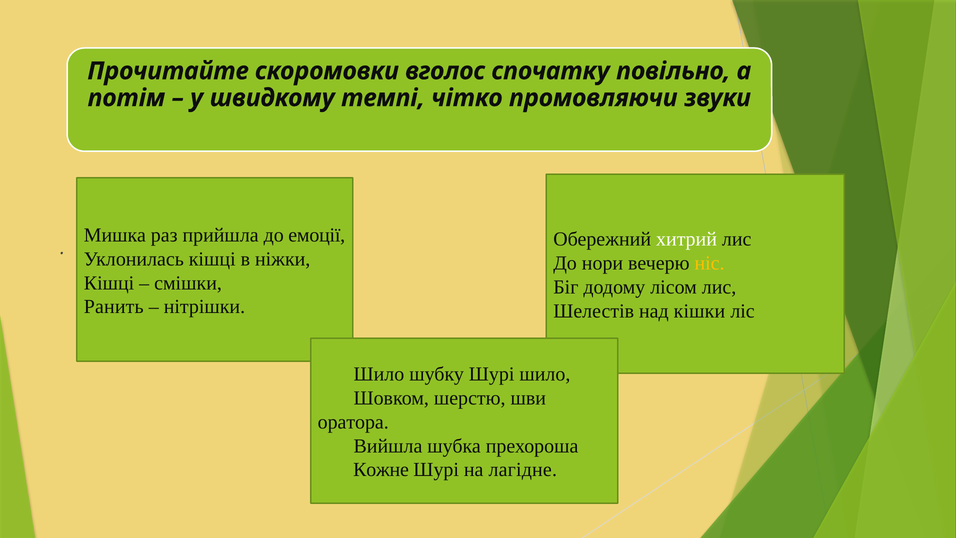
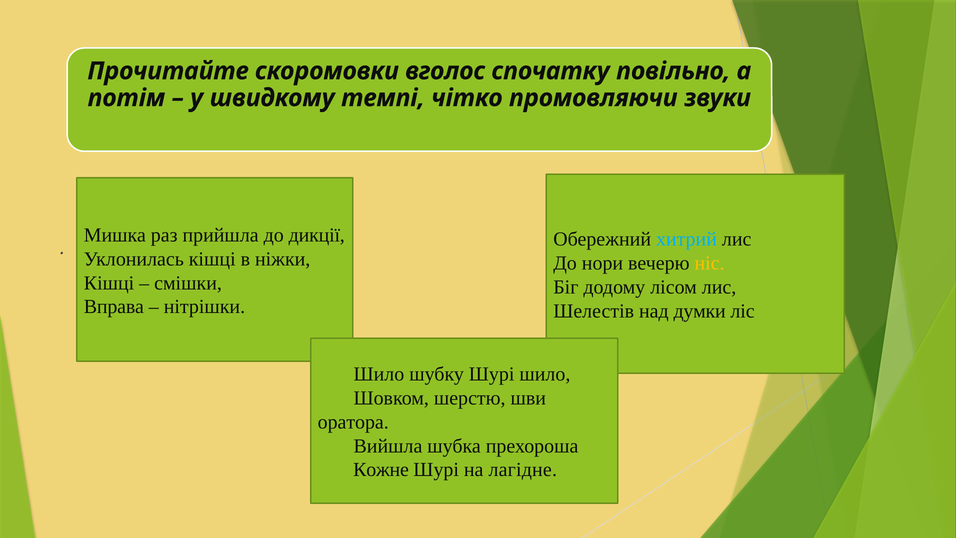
емоції: емоції -> дикції (317, 235)
хитрий colour: white -> light blue (686, 239)
Ранить: Ранить -> Вправа (114, 307)
кішки: кішки -> думки (700, 311)
